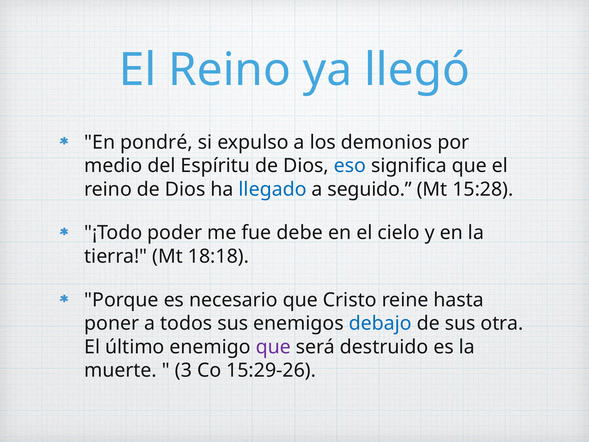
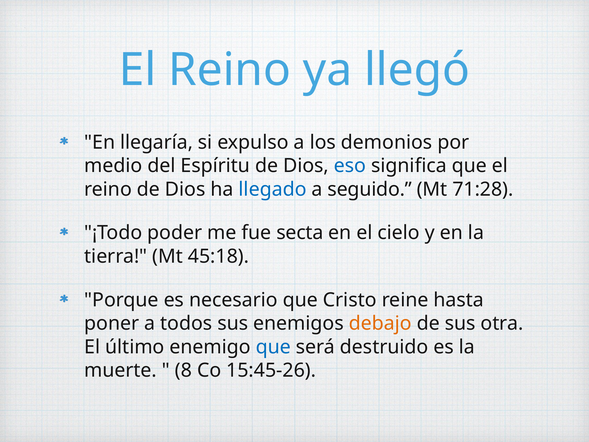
pondré: pondré -> llegaría (157, 142)
15:28: 15:28 -> 71:28 (483, 189)
debe: debe -> secta (300, 233)
18:18: 18:18 -> 45:18 (218, 256)
debajo colour: blue -> orange (380, 323)
que colour: purple -> blue (273, 347)
3: 3 -> 8 (183, 370)
15:29-26: 15:29-26 -> 15:45-26 (271, 370)
